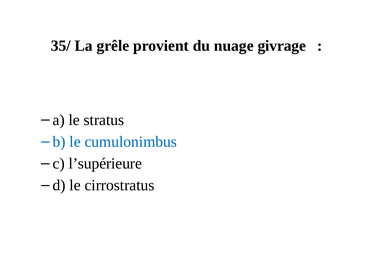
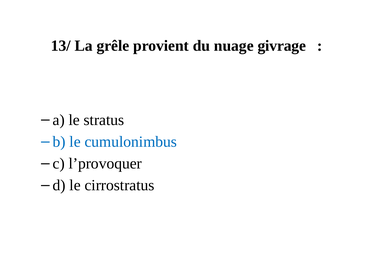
35/: 35/ -> 13/ (61, 46)
l’supérieure: l’supérieure -> l’provoquer (105, 163)
